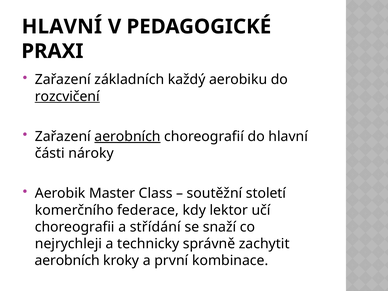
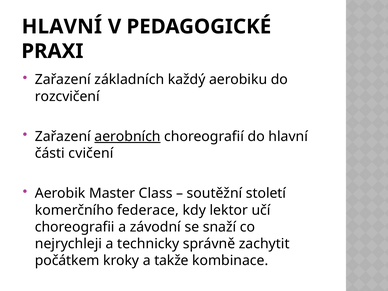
rozcvičení underline: present -> none (67, 96)
nároky: nároky -> cvičení (91, 153)
střídání: střídání -> závodní (155, 227)
aerobních: aerobních -> počátkem (67, 261)
první: první -> takže (171, 261)
